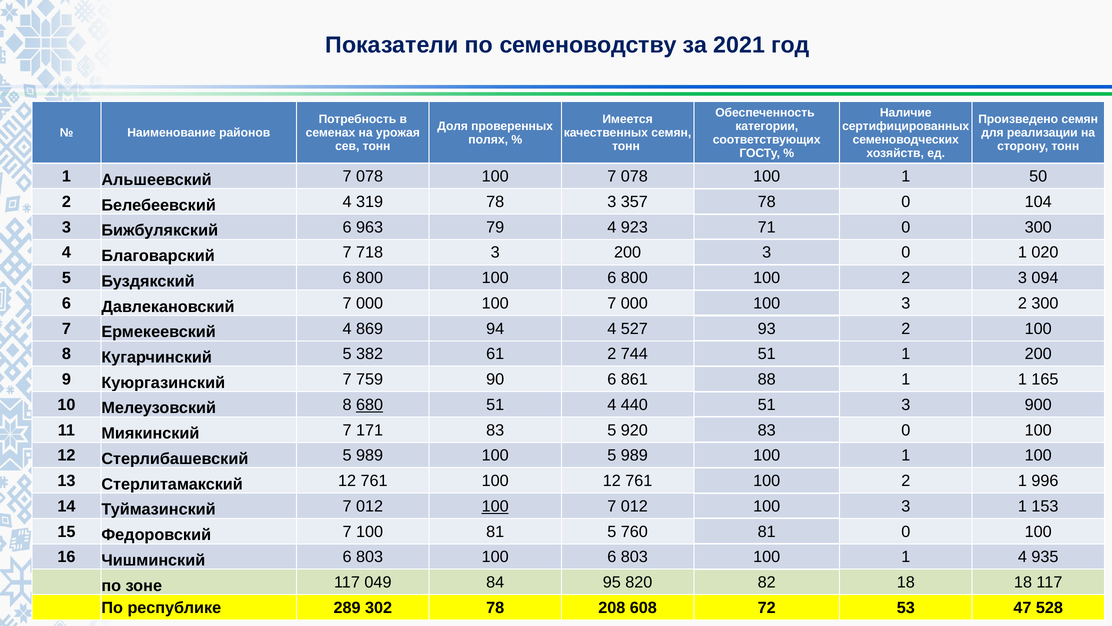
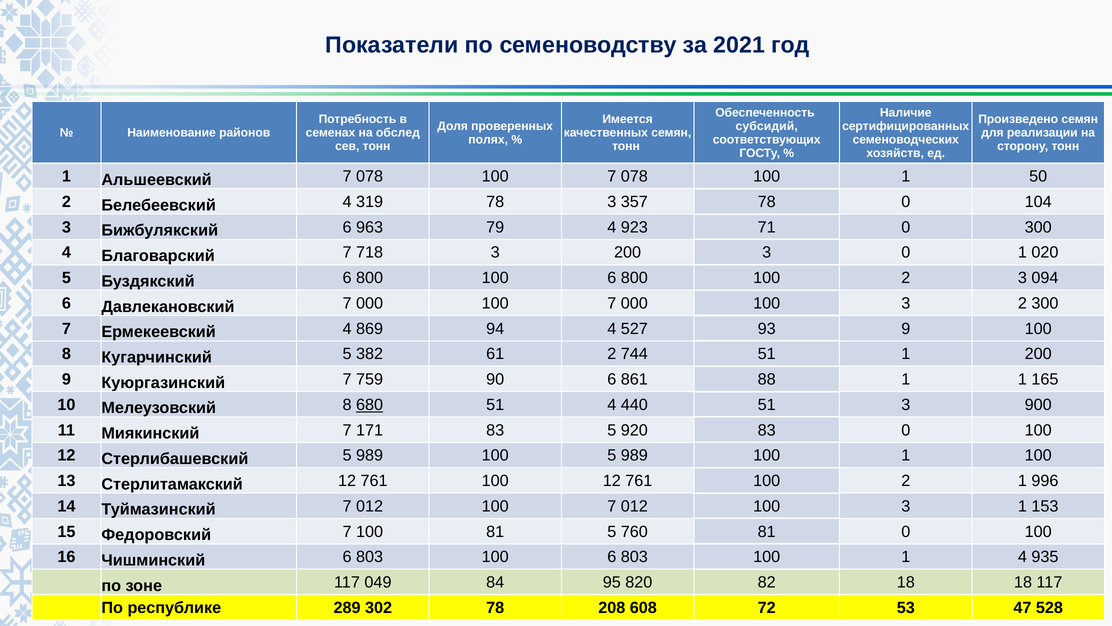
категории: категории -> субсидий (767, 126)
урожая: урожая -> обслед (398, 133)
93 2: 2 -> 9 (906, 328)
100 underline: present -> none (495, 506)
